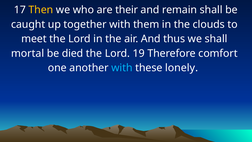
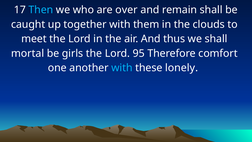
Then colour: yellow -> light blue (41, 10)
their: their -> over (127, 10)
died: died -> girls (73, 53)
19: 19 -> 95 (139, 53)
